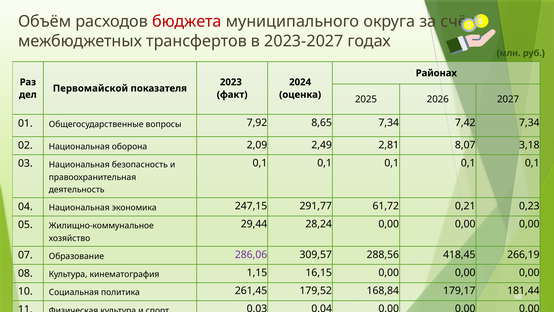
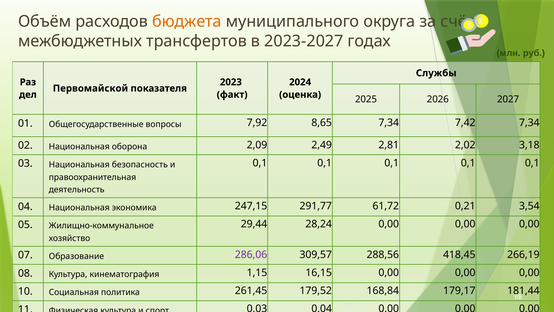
бюджета colour: red -> orange (187, 22)
Районах: Районах -> Службы (436, 73)
8,07: 8,07 -> 2,02 (465, 145)
0,23: 0,23 -> 3,54 (529, 206)
